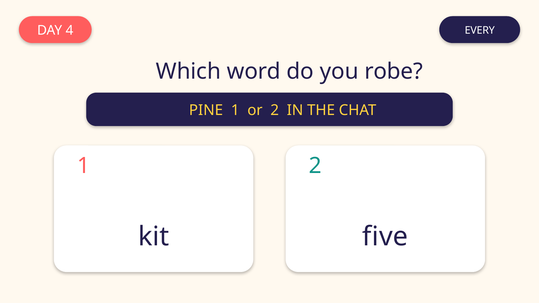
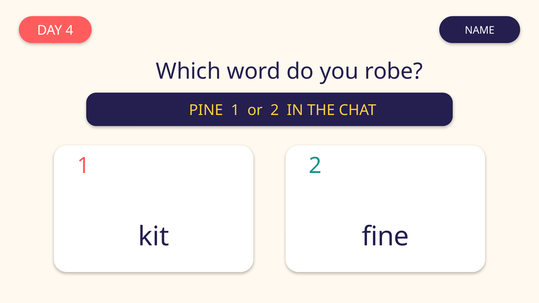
EVERY: EVERY -> NAME (480, 30)
five: five -> fine (385, 237)
